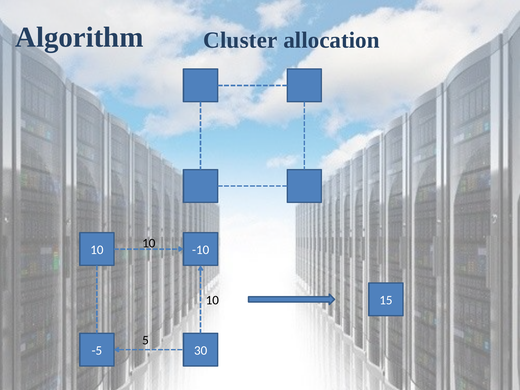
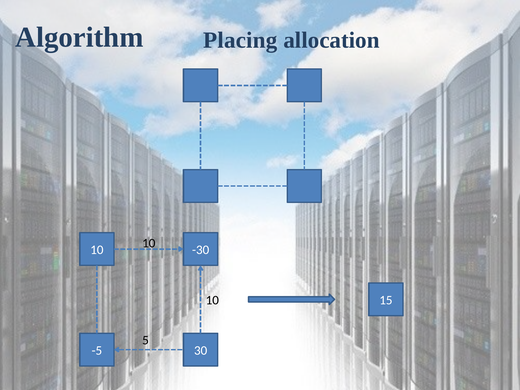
Cluster: Cluster -> Placing (240, 40)
-10: -10 -> -30 (201, 250)
